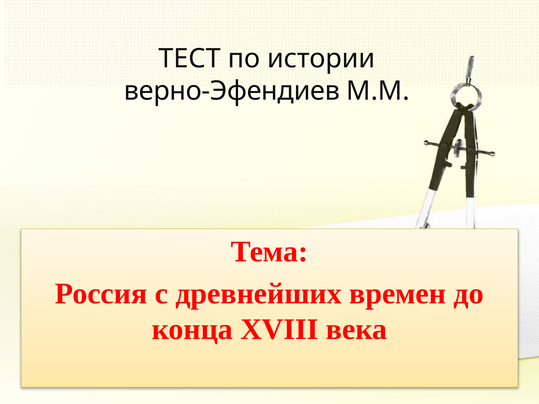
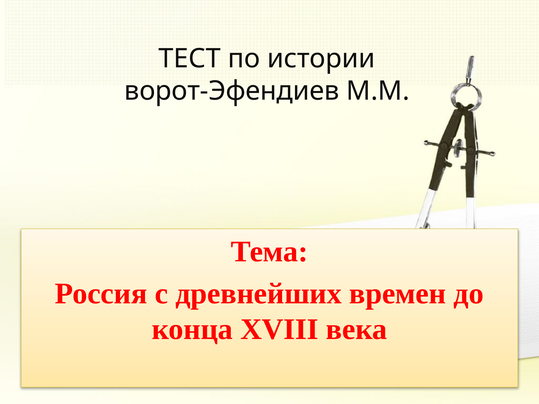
верно-Эфендиев: верно-Эфендиев -> ворот-Эфендиев (232, 91)
